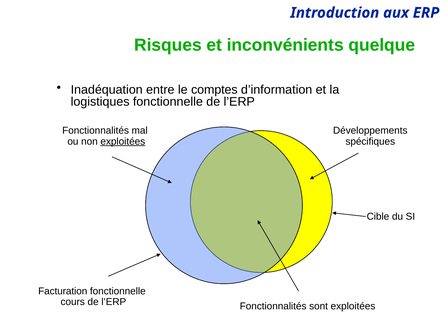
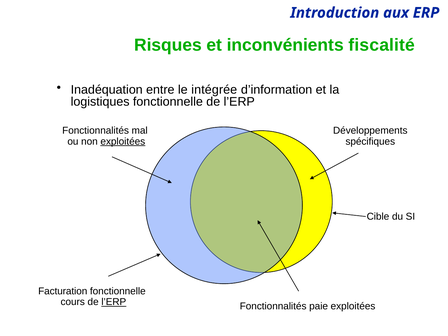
quelque: quelque -> fiscalité (382, 45)
comptes: comptes -> intégrée (214, 90)
l’ERP underline: none -> present (114, 302)
sont: sont -> paie (319, 306)
